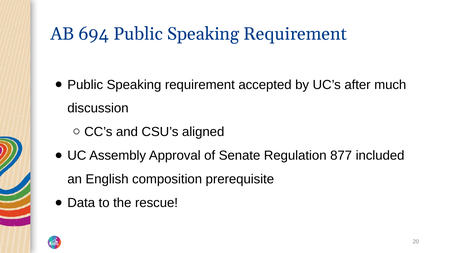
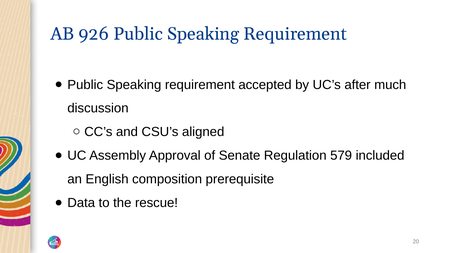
694: 694 -> 926 (94, 34)
877: 877 -> 579 (341, 156)
